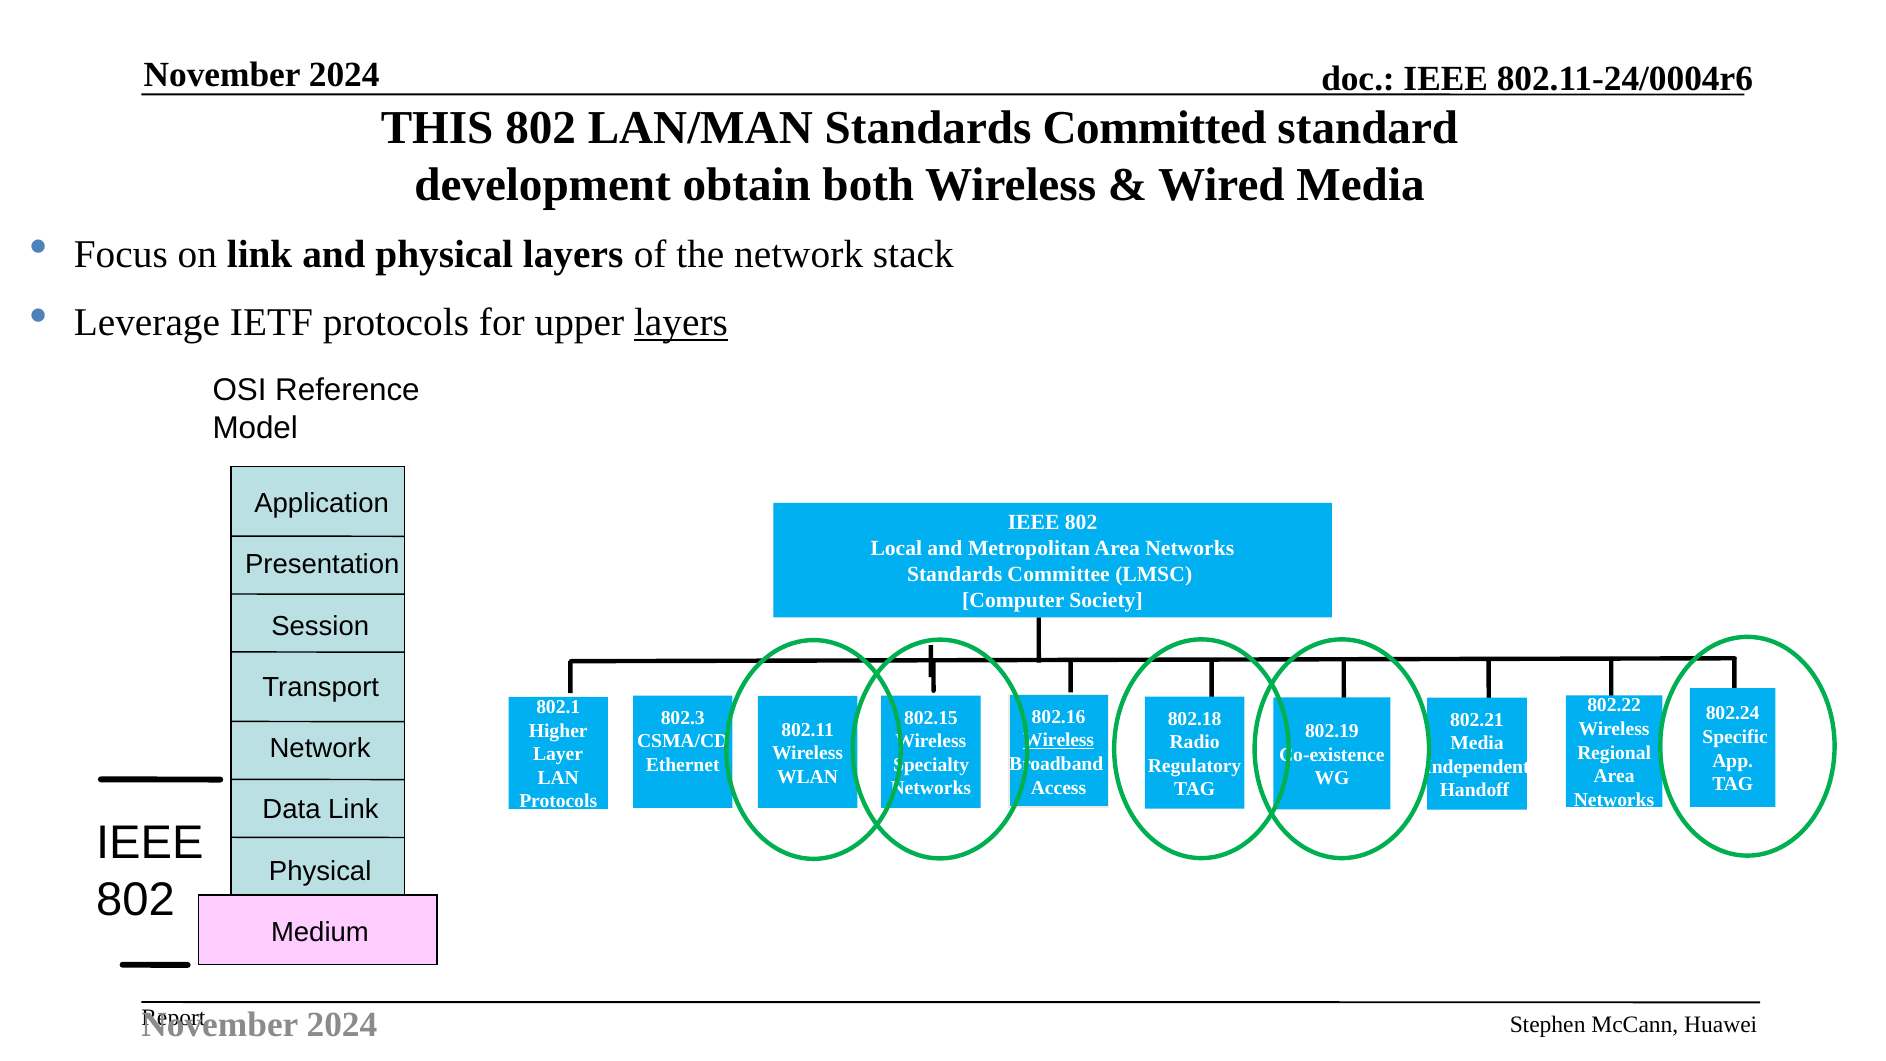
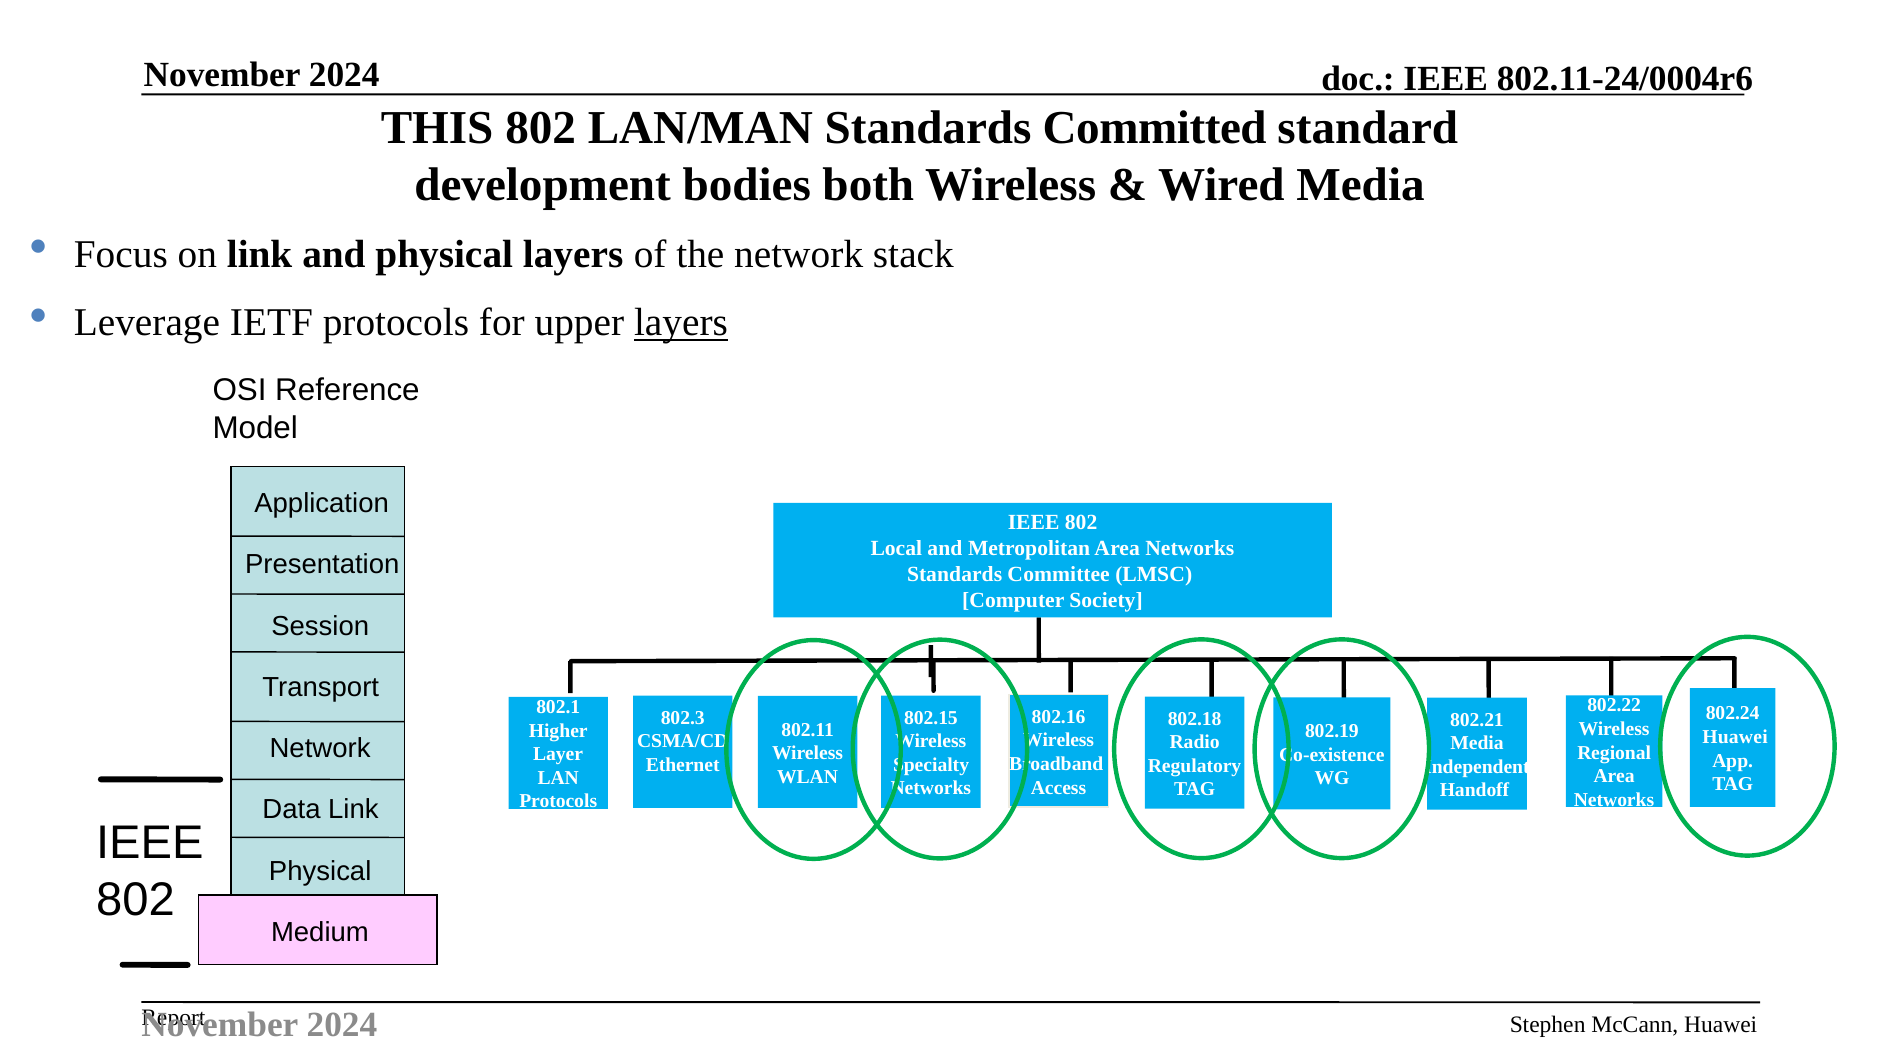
obtain: obtain -> bodies (747, 185)
Specific: Specific -> Huawei (1735, 737)
Wireless underline: present -> none (1059, 740)
